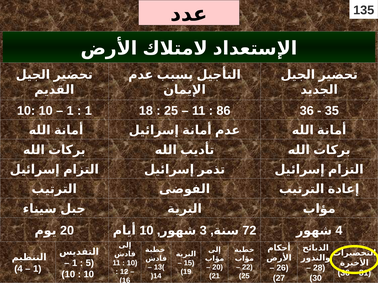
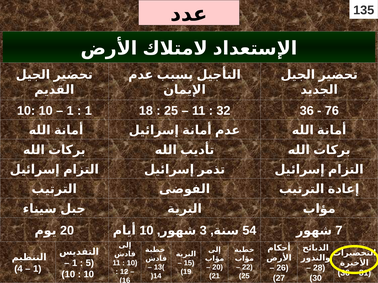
86: 86 -> 32 (223, 111)
35: 35 -> 76 (332, 111)
72: 72 -> 54 (249, 231)
4: 4 -> 7 (339, 231)
